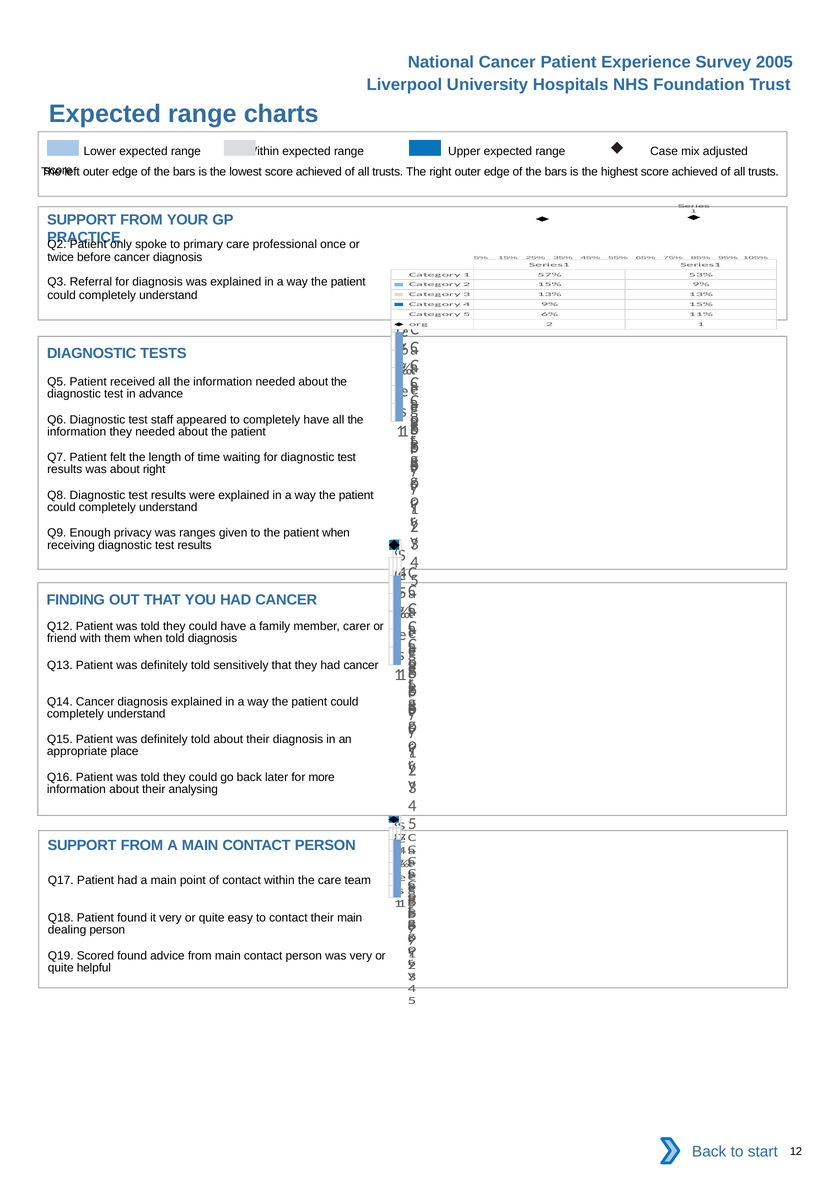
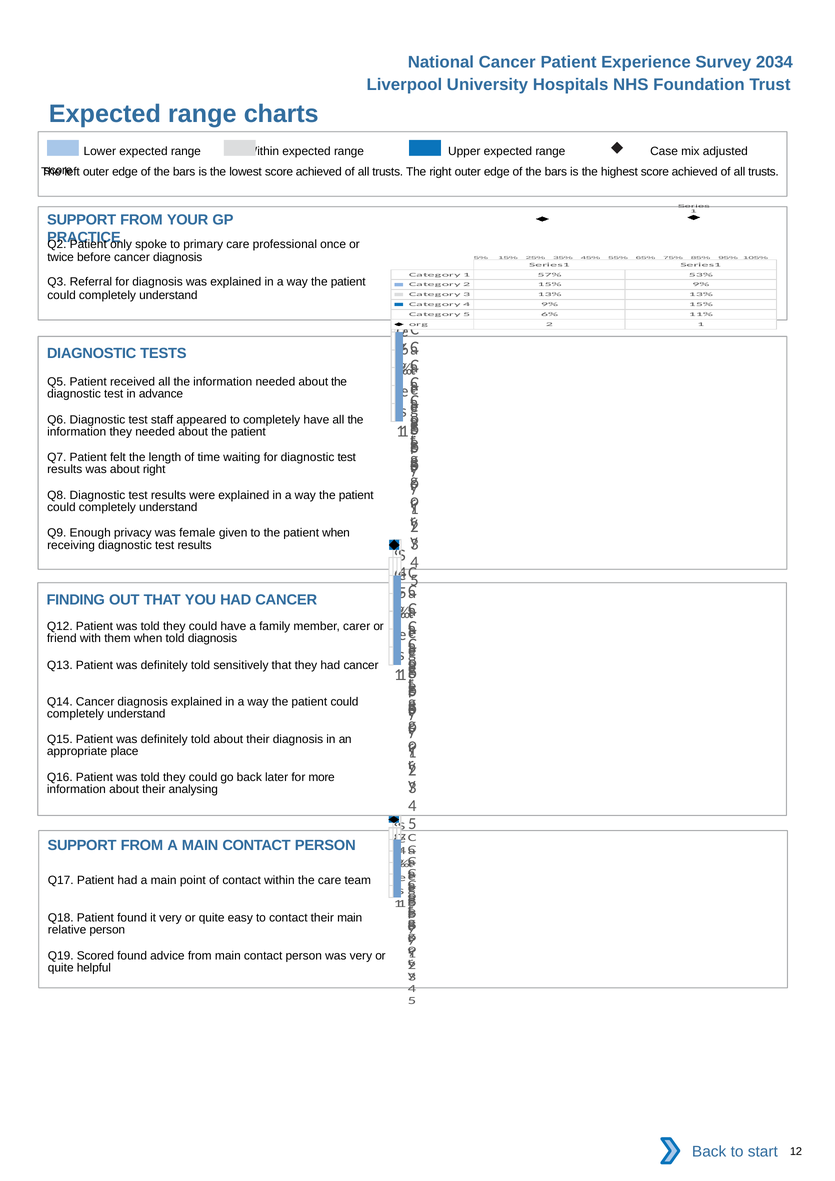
2005: 2005 -> 2034 (774, 62)
ranges: ranges -> female (197, 533)
dealing: dealing -> relative (67, 930)
